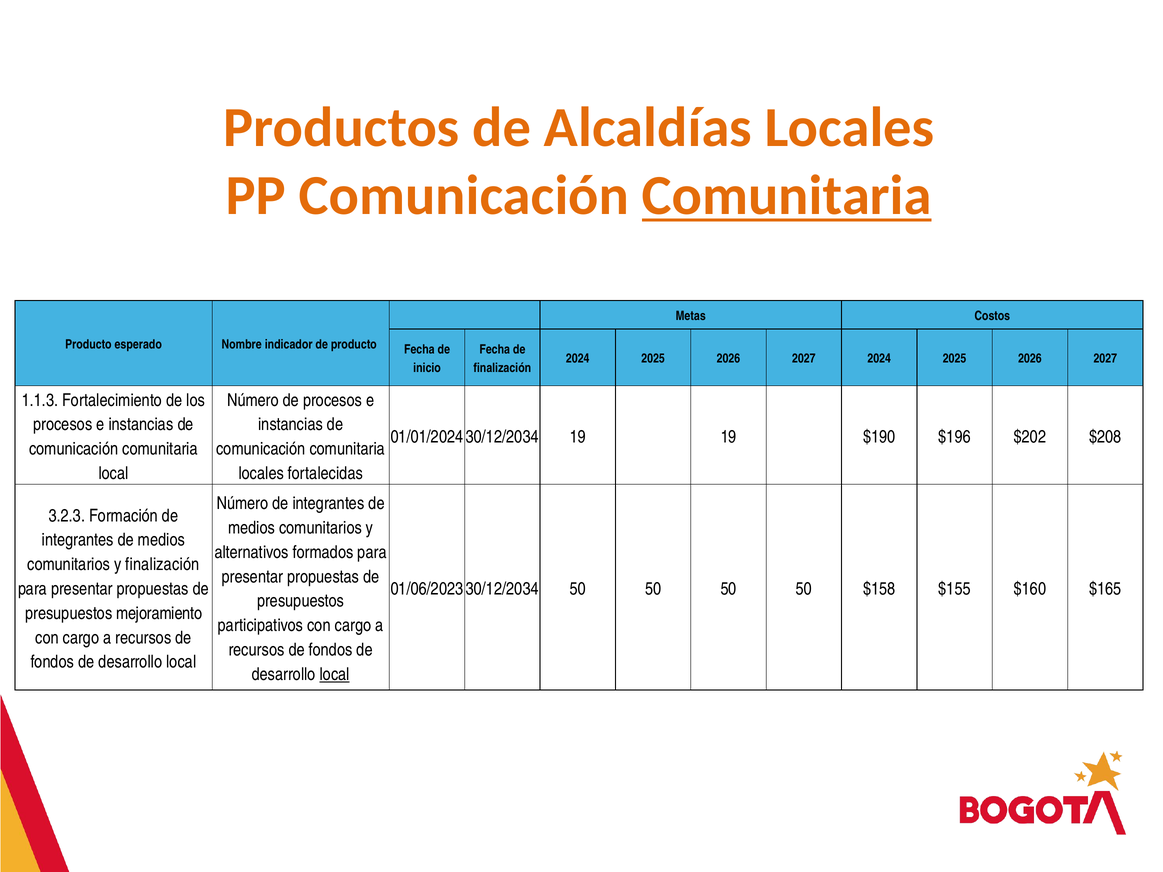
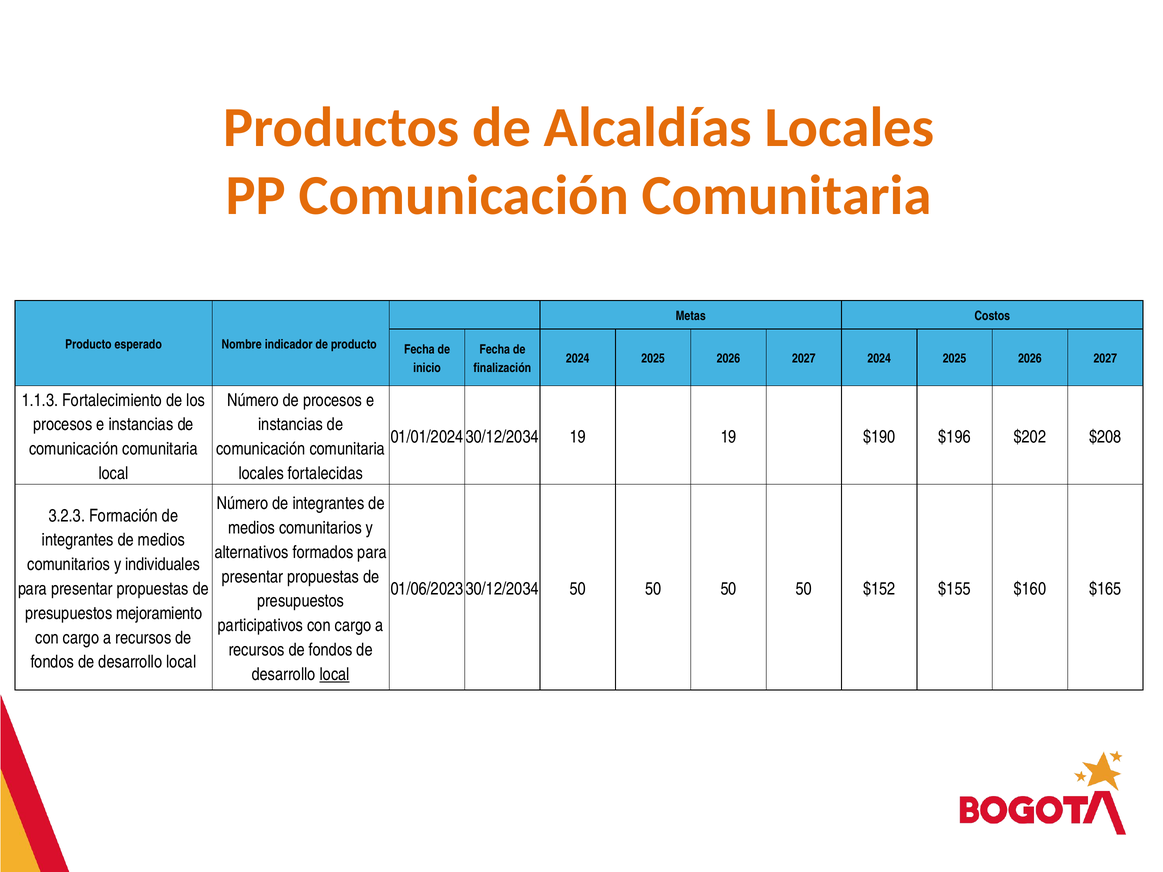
Comunitaria underline: present -> none (787, 196)
y finalización: finalización -> individuales (163, 565)
$158: $158 -> $152 (879, 589)
